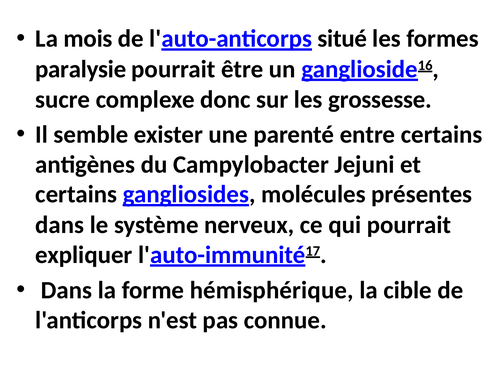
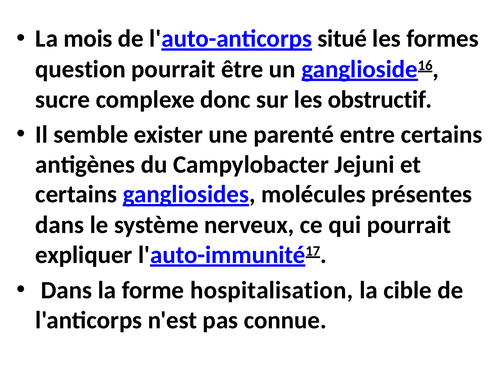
paralysie: paralysie -> question (81, 69)
grossesse: grossesse -> obstructif (380, 100)
hémisphérique: hémisphérique -> hospitalisation (272, 290)
